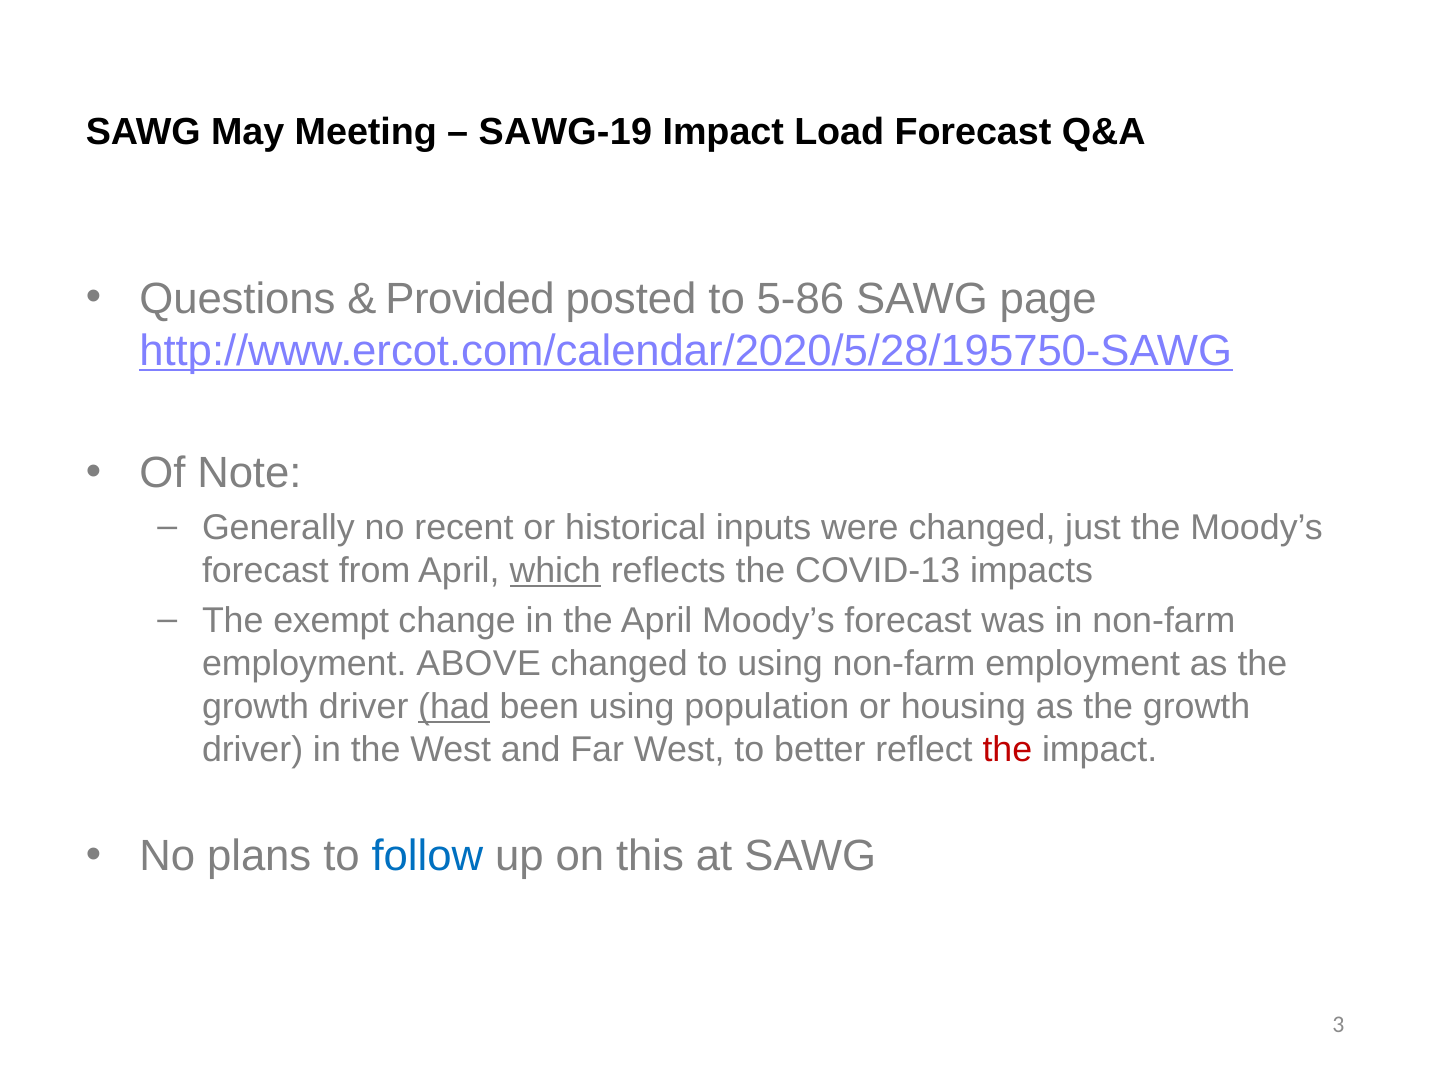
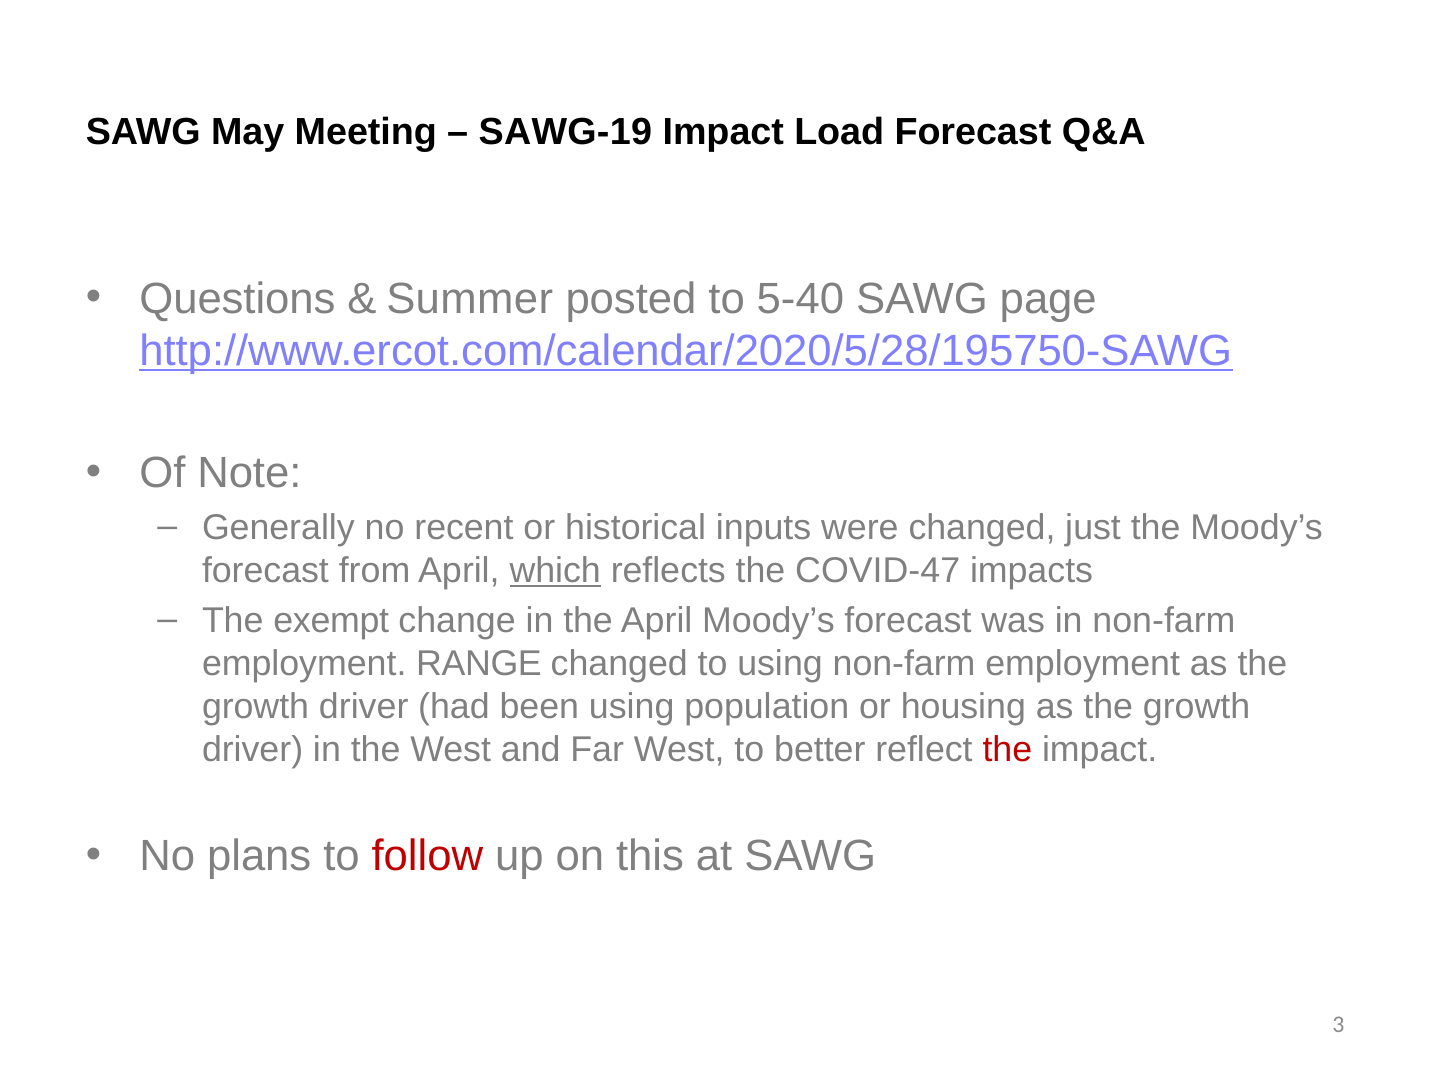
Provided: Provided -> Summer (470, 299)
5-86: 5-86 -> 5-40 (800, 299)
COVID-13: COVID-13 -> COVID-47 (878, 570)
ABOVE: ABOVE -> RANGE (479, 663)
had underline: present -> none (454, 706)
follow colour: blue -> red (427, 856)
